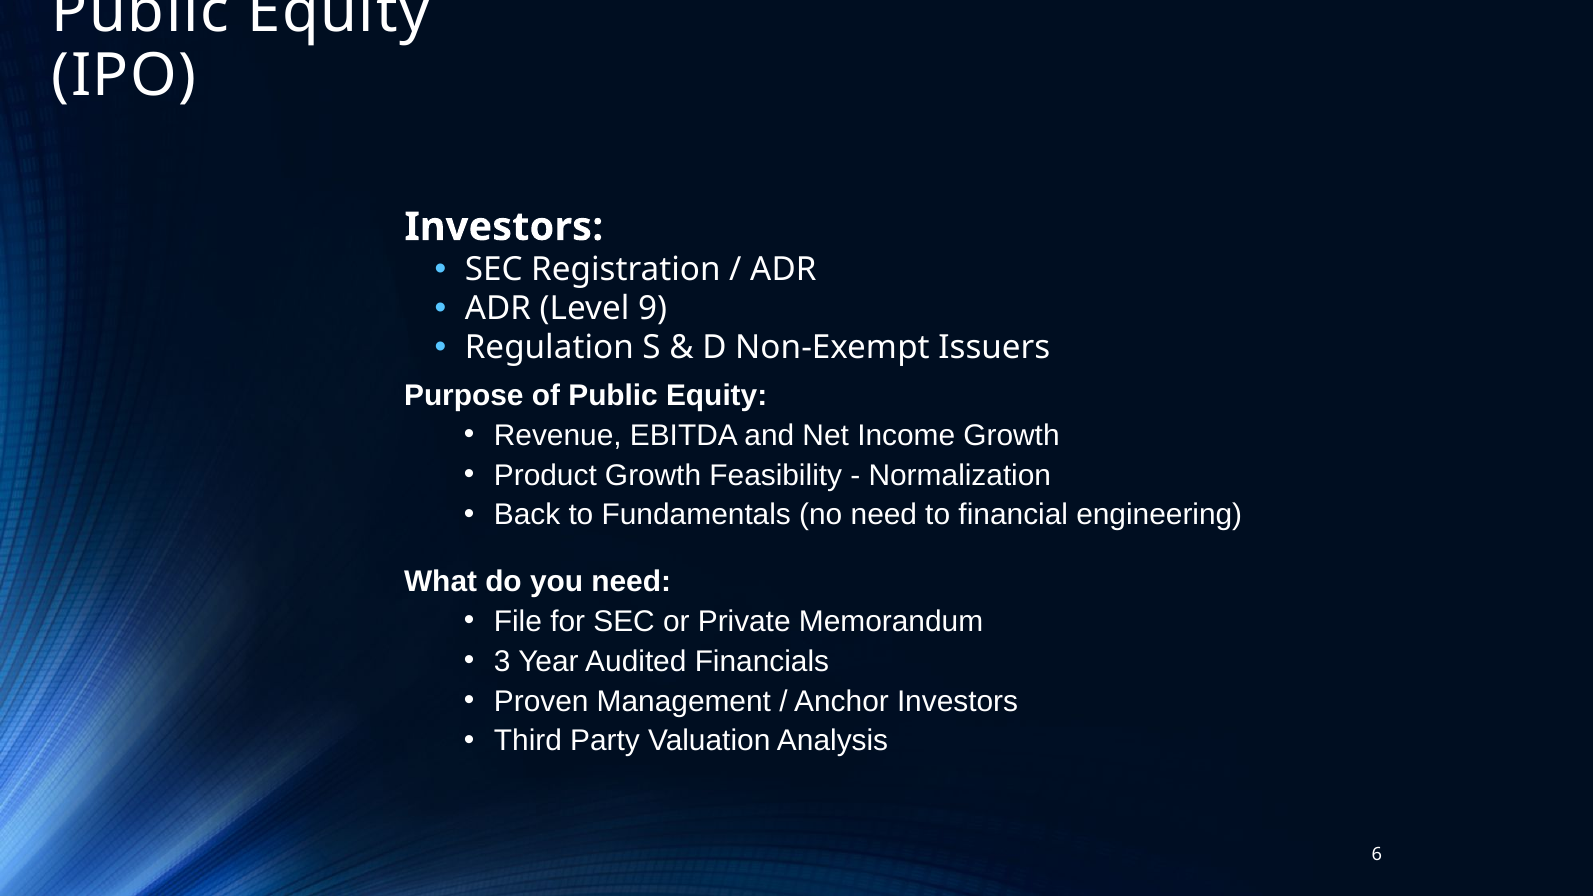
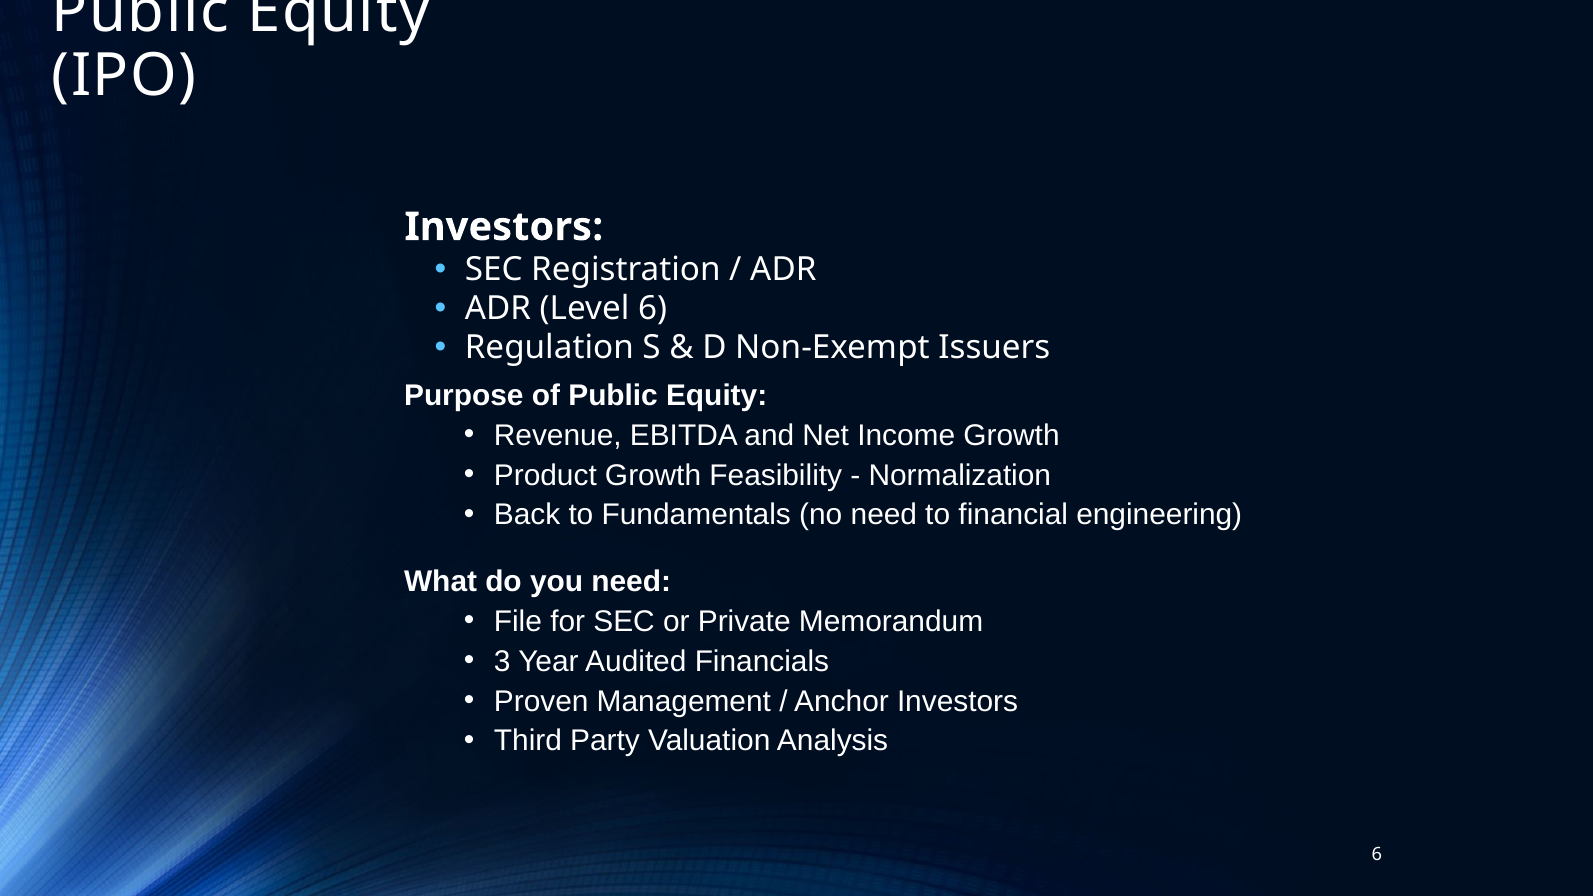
Level 9: 9 -> 6 (653, 309)
